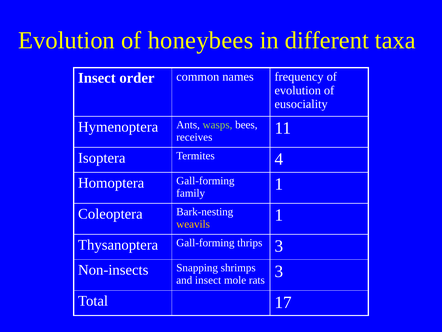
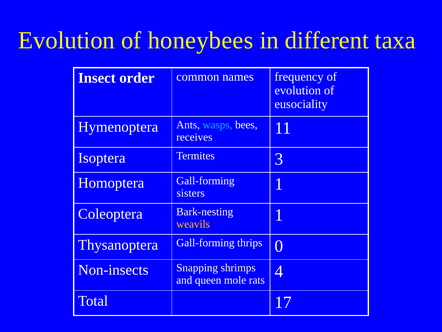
wasps colour: light green -> light blue (218, 125)
4: 4 -> 3 (279, 159)
family: family -> sisters (191, 193)
thrips 3: 3 -> 0 (279, 246)
and insect: insect -> queen (208, 280)
rats 3: 3 -> 4 (279, 271)
